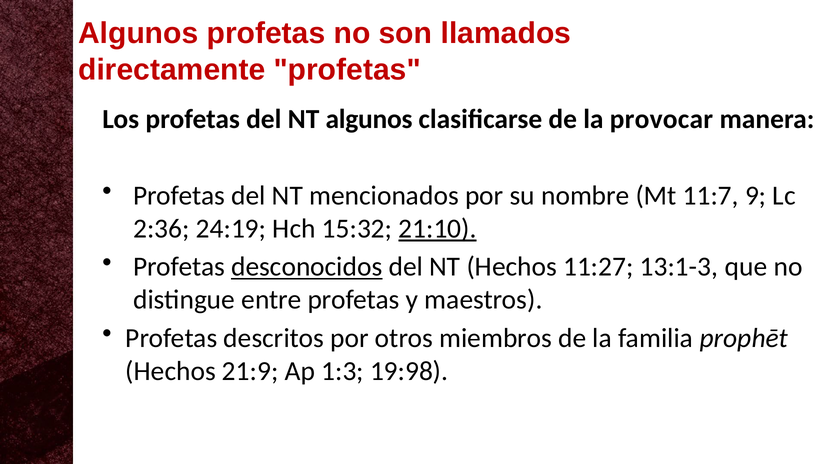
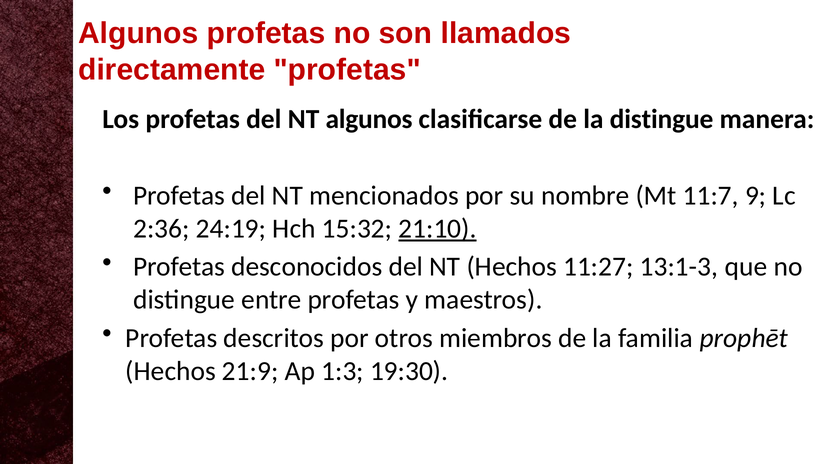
la provocar: provocar -> distingue (662, 119)
desconocidos underline: present -> none (307, 267)
19:98: 19:98 -> 19:30 (409, 371)
